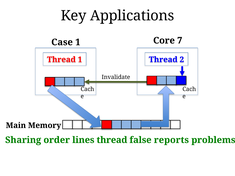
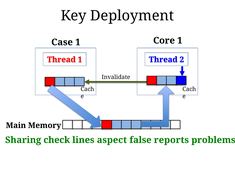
Applications: Applications -> Deployment (132, 16)
Core 7: 7 -> 1 (180, 41)
order: order -> check (57, 140)
lines thread: thread -> aspect (112, 140)
